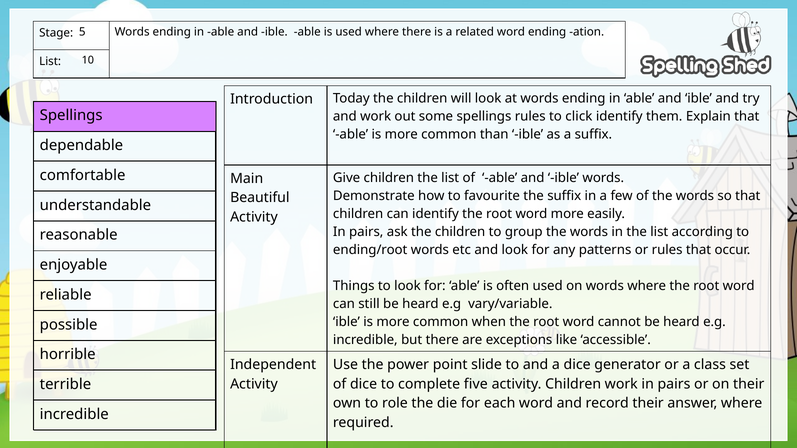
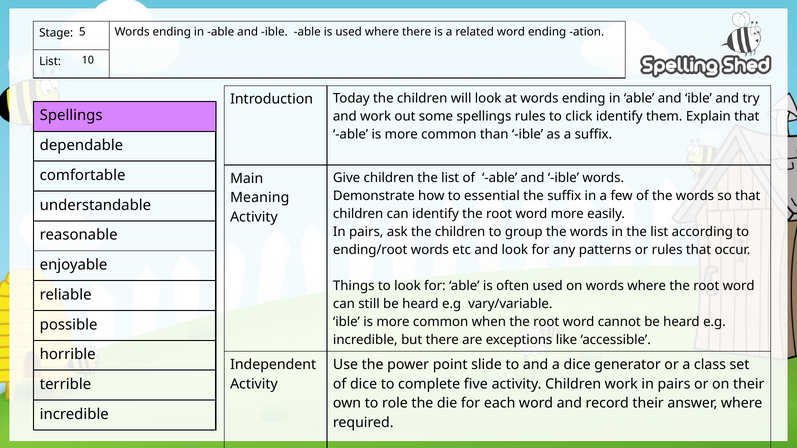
favourite: favourite -> essential (492, 196)
Beautiful: Beautiful -> Meaning (260, 198)
